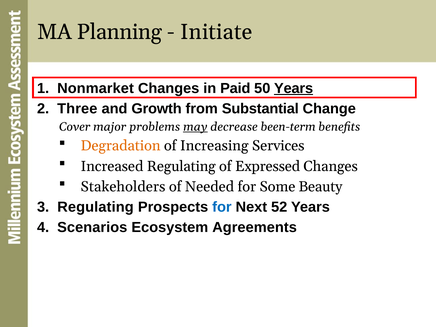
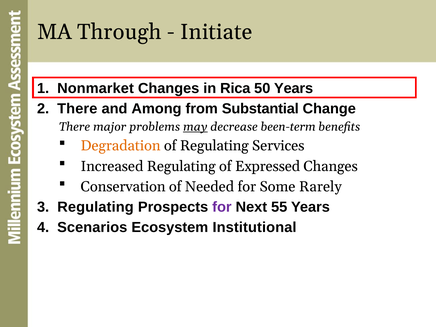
Planning: Planning -> Through (119, 32)
Paid: Paid -> Rica (235, 88)
Years underline: present -> none (294, 88)
2 Three: Three -> There (77, 109)
Growth: Growth -> Among (156, 109)
Cover: Cover -> There (75, 127)
of Increasing: Increasing -> Regulating (214, 146)
Stakeholders: Stakeholders -> Conservation (123, 187)
Beauty: Beauty -> Rarely (320, 187)
for colour: blue -> purple (222, 207)
52: 52 -> 55 (279, 207)
Agreements: Agreements -> Institutional (255, 227)
